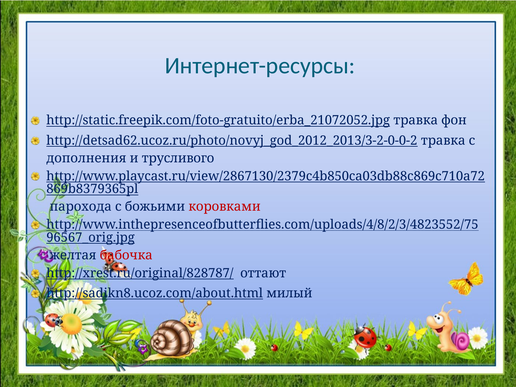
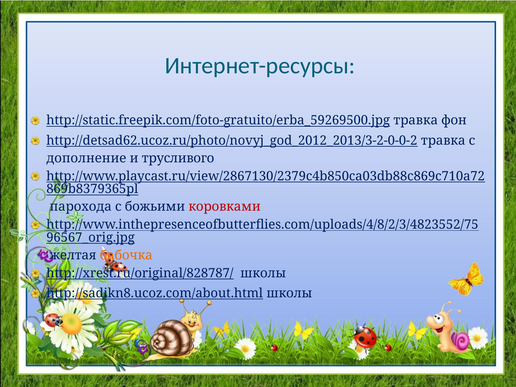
http://static.freepik.com/foto-gratuito/erba_21072052.jpg: http://static.freepik.com/foto-gratuito/erba_21072052.jpg -> http://static.freepik.com/foto-gratuito/erba_59269500.jpg (218, 120)
дополнения: дополнения -> дополнение (86, 158)
бабочка colour: red -> orange (126, 255)
http://xrest.ru/original/828787/ оттают: оттают -> школы (263, 273)
http://sadikn8.ucoz.com/about.html милый: милый -> школы (289, 293)
